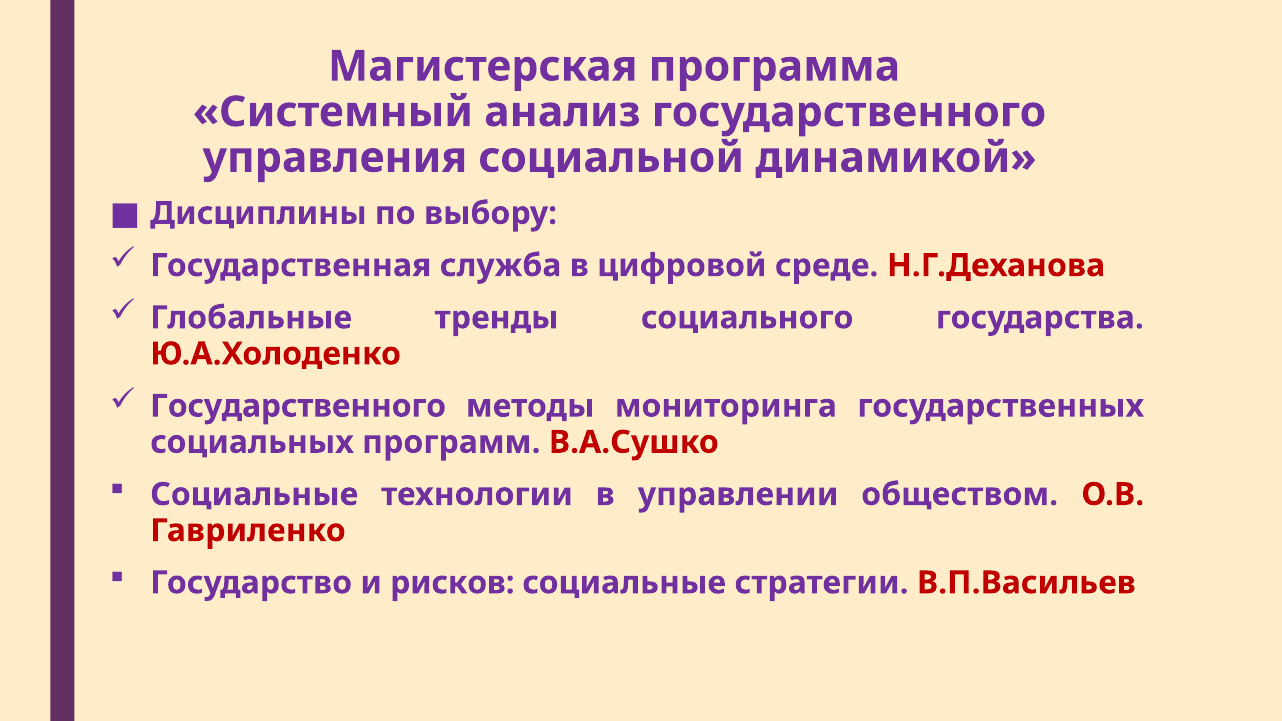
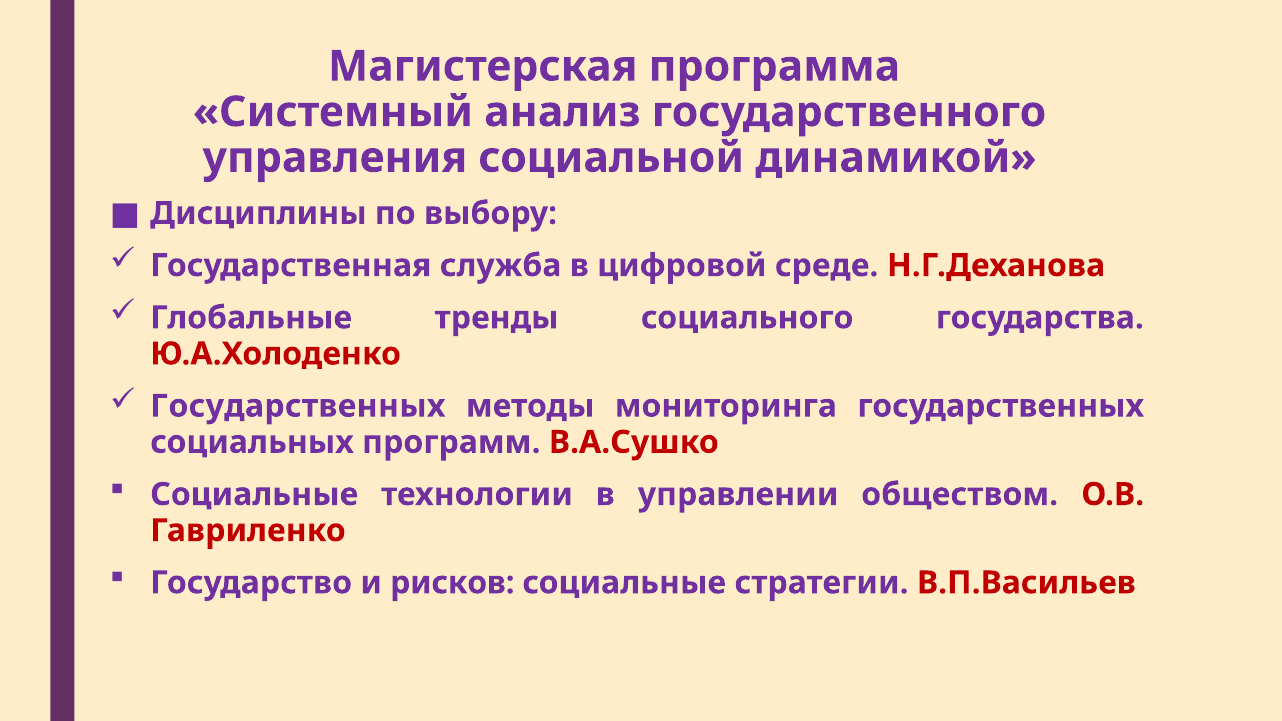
Государственного: Государственного -> Государственных (298, 406)
